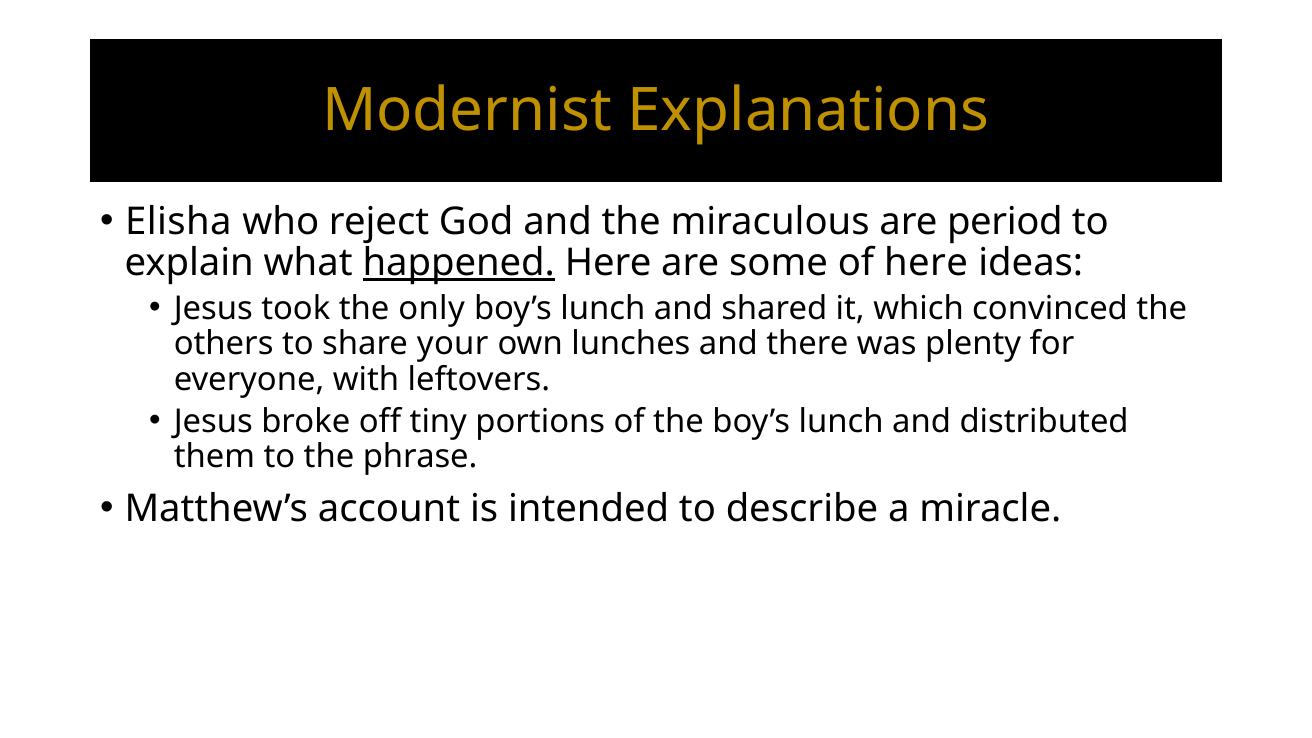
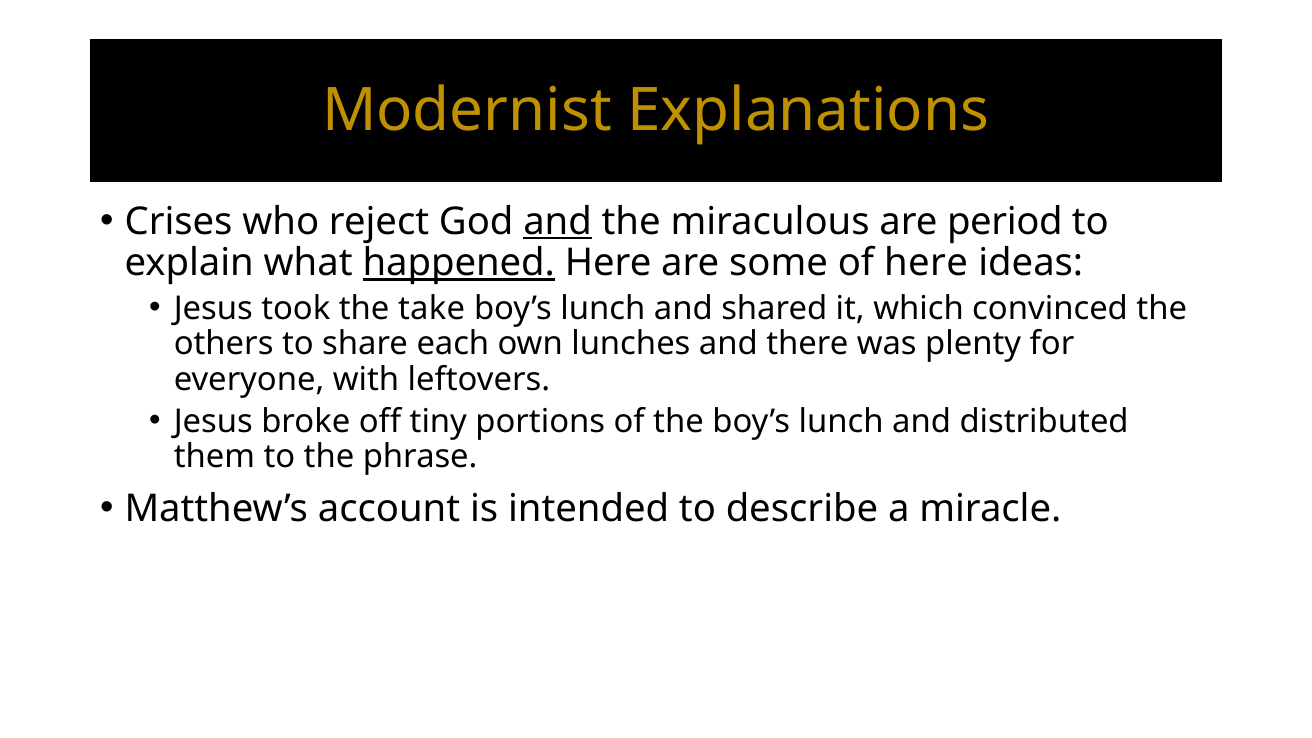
Elisha: Elisha -> Crises (179, 222)
and underline: none -> present (558, 222)
only: only -> take (432, 308)
your: your -> each (453, 344)
